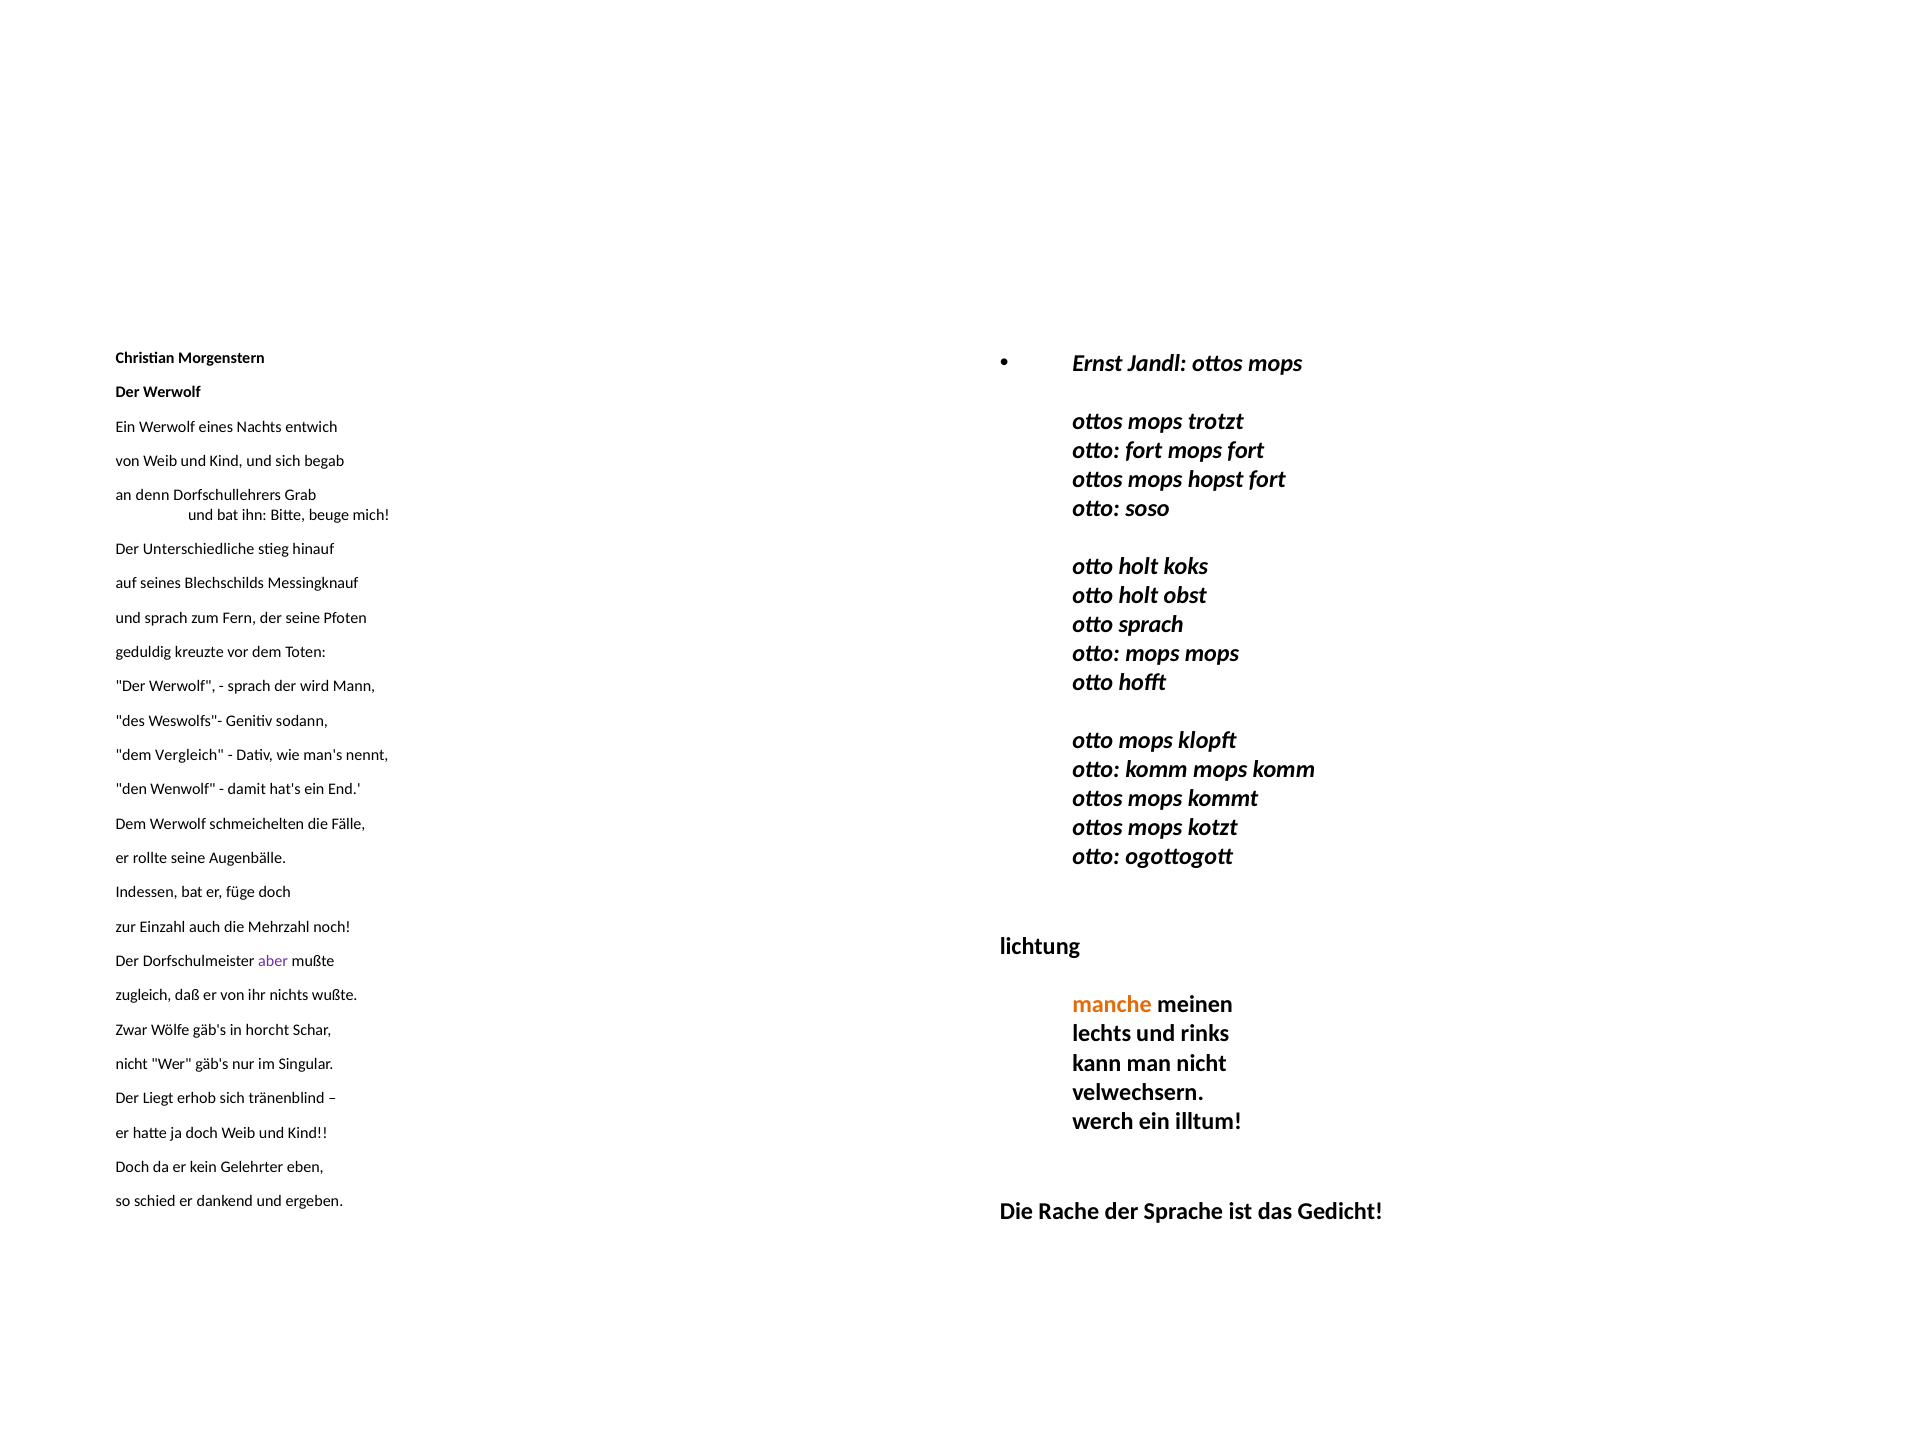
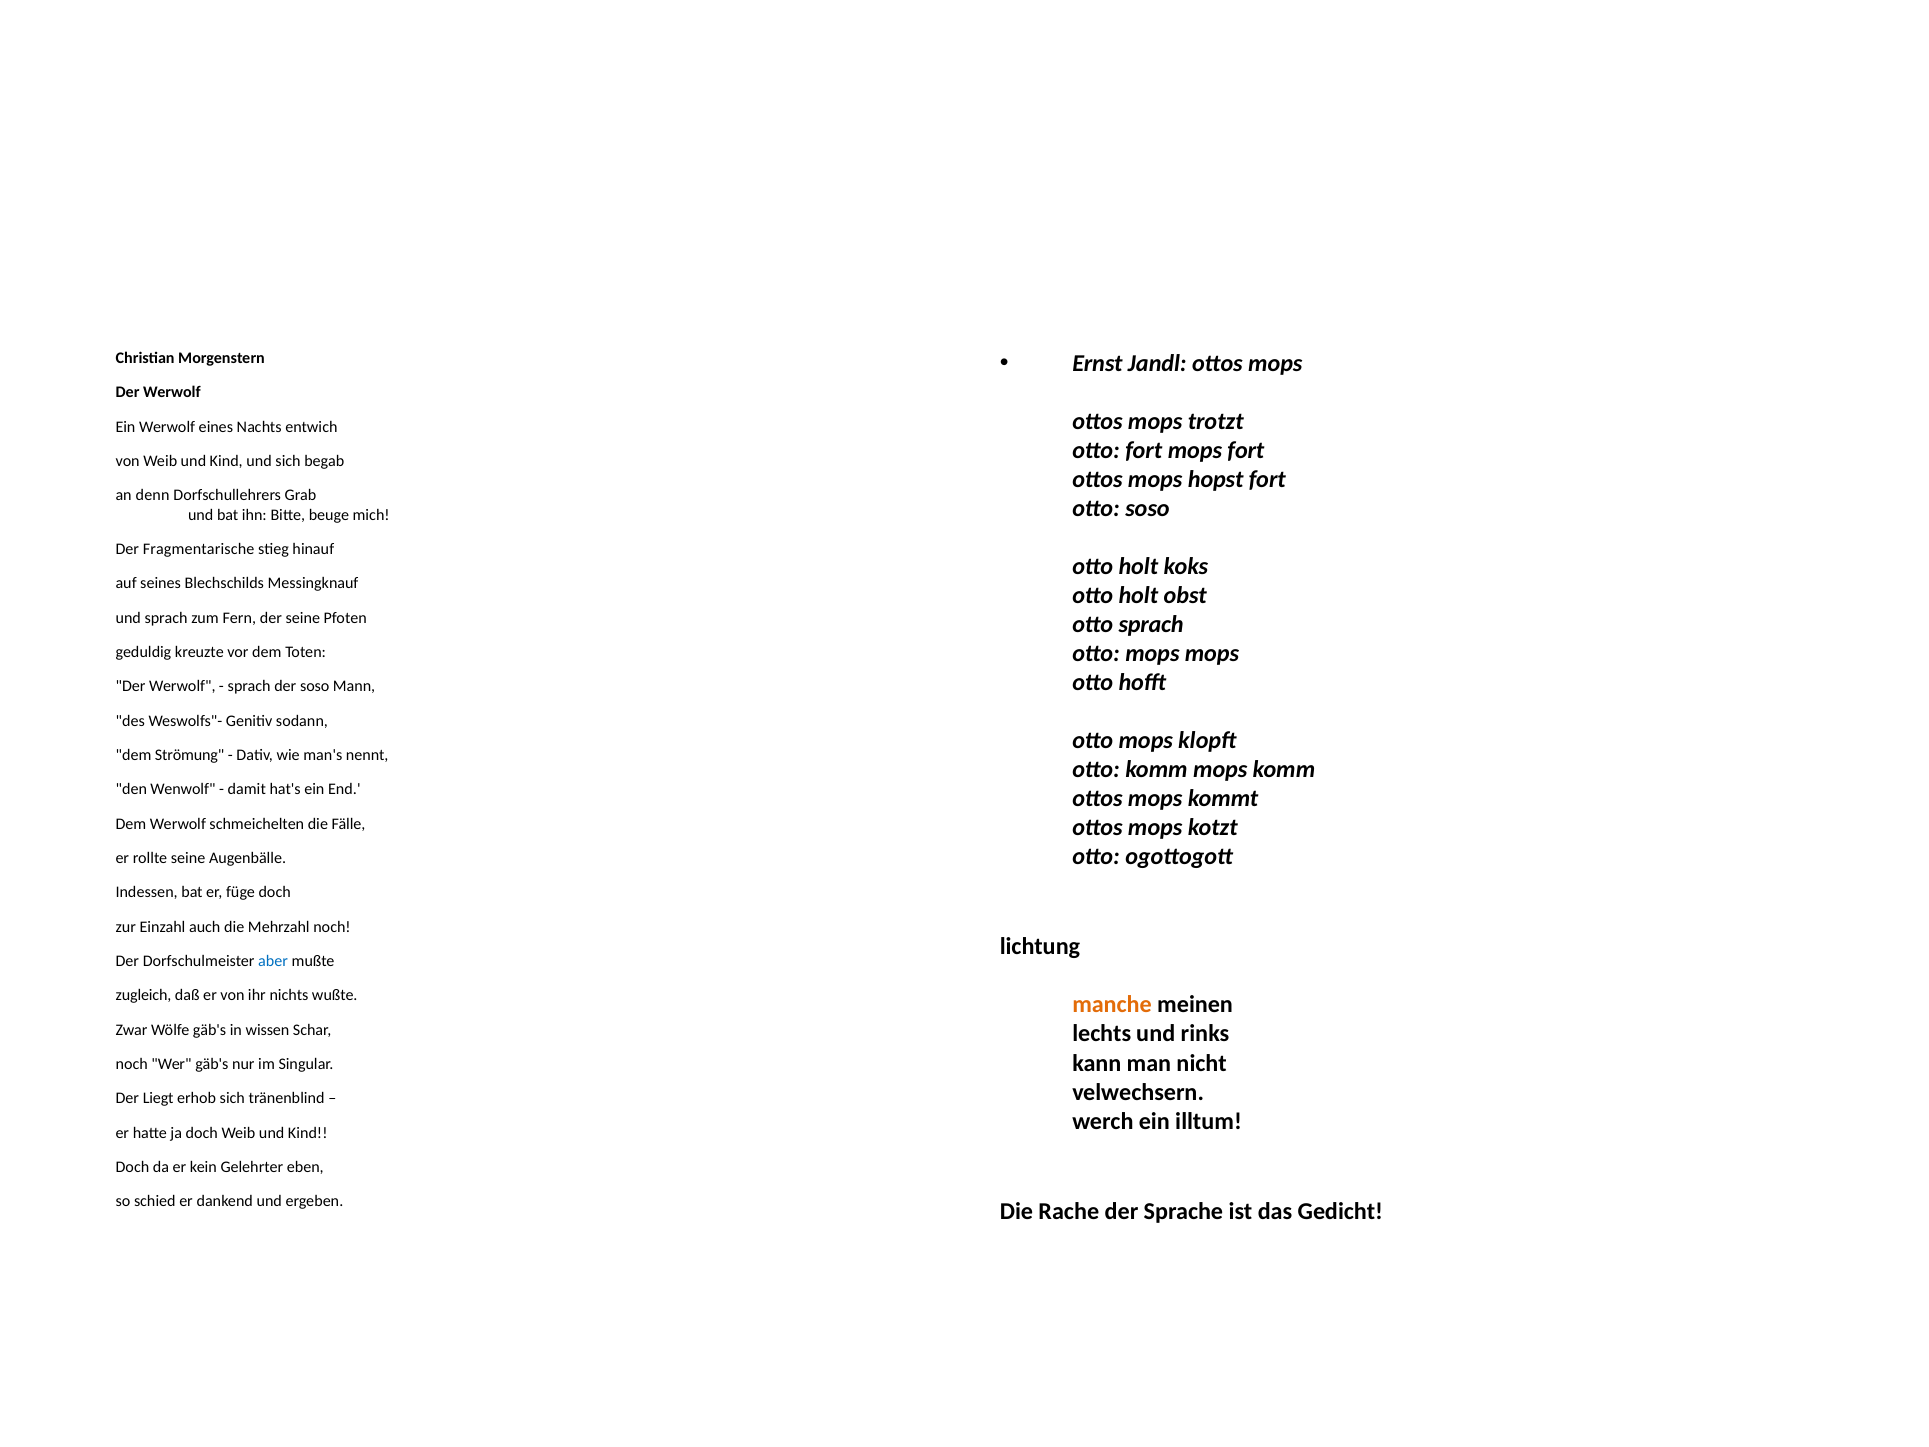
Unterschiedliche: Unterschiedliche -> Fragmentarische (199, 549)
der wird: wird -> soso (315, 686)
Vergleich: Vergleich -> Strömung (190, 755)
aber colour: purple -> blue (273, 961)
horcht: horcht -> wissen (267, 1030)
nicht: nicht -> noch (132, 1064)
